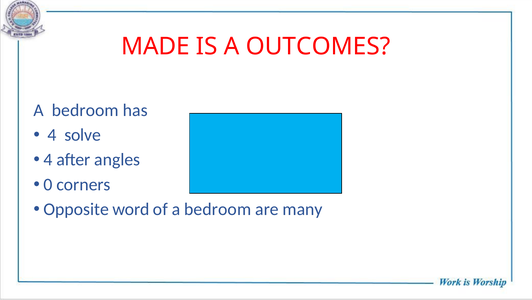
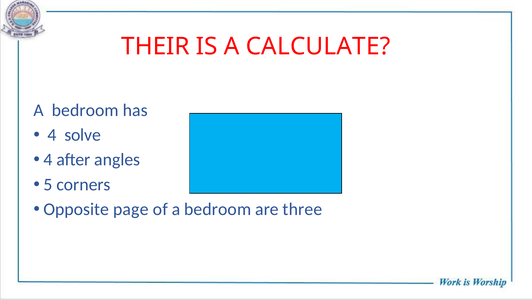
MADE: MADE -> THEIR (155, 46)
OUTCOMES: OUTCOMES -> CALCULATE (318, 46)
0: 0 -> 5 (48, 184)
word: word -> page (131, 209)
many: many -> three (302, 209)
